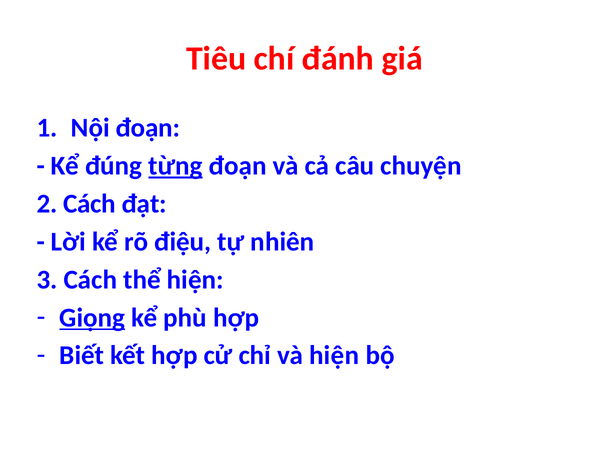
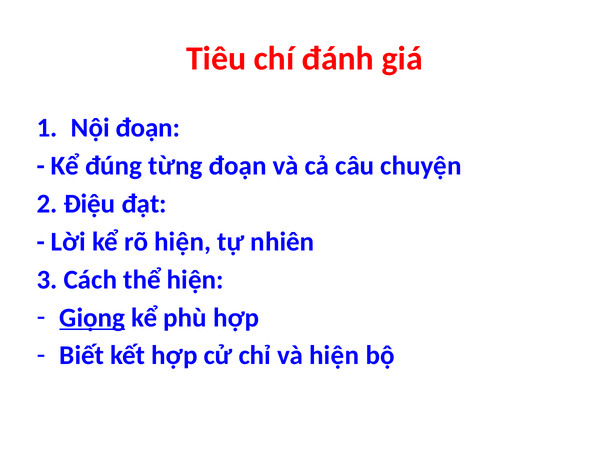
từng underline: present -> none (176, 166)
2 Cách: Cách -> Điệu (90, 204)
rõ điệu: điệu -> hiện (183, 242)
